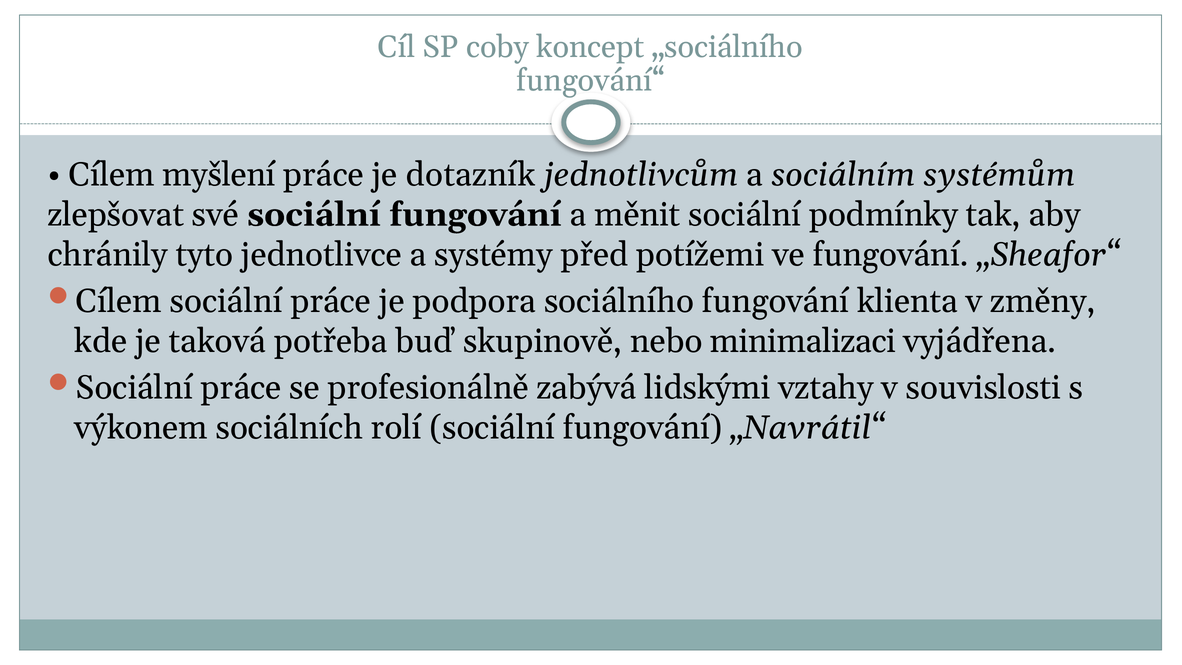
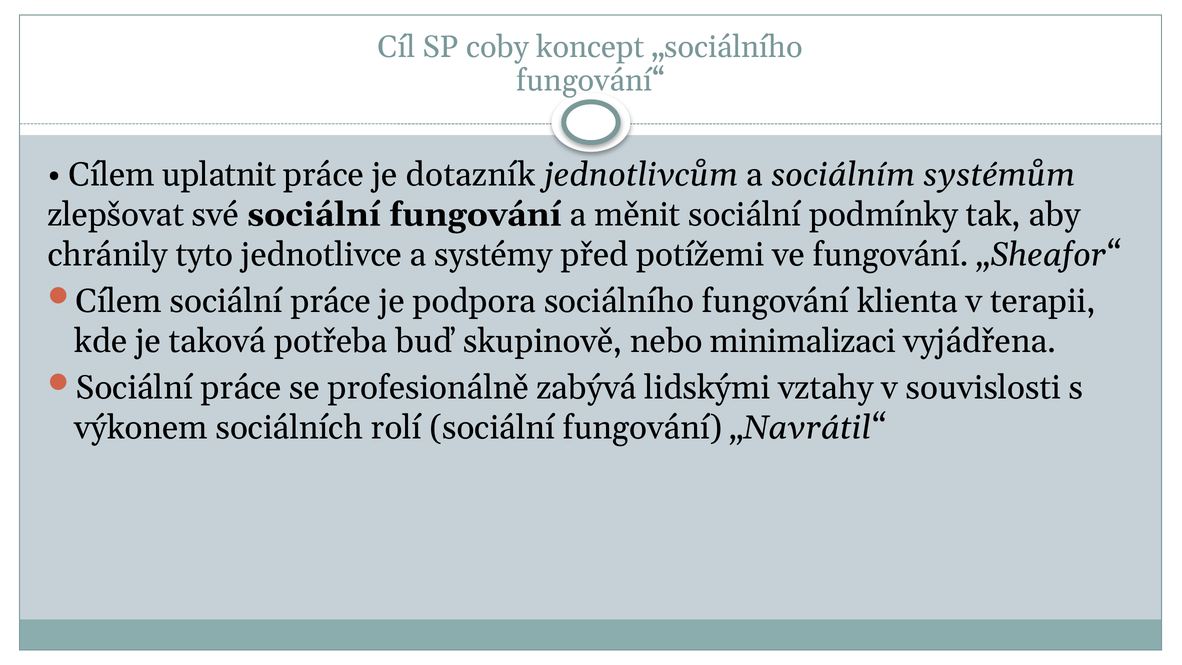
myšlení: myšlení -> uplatnit (219, 175)
změny: změny -> terapii (1043, 301)
